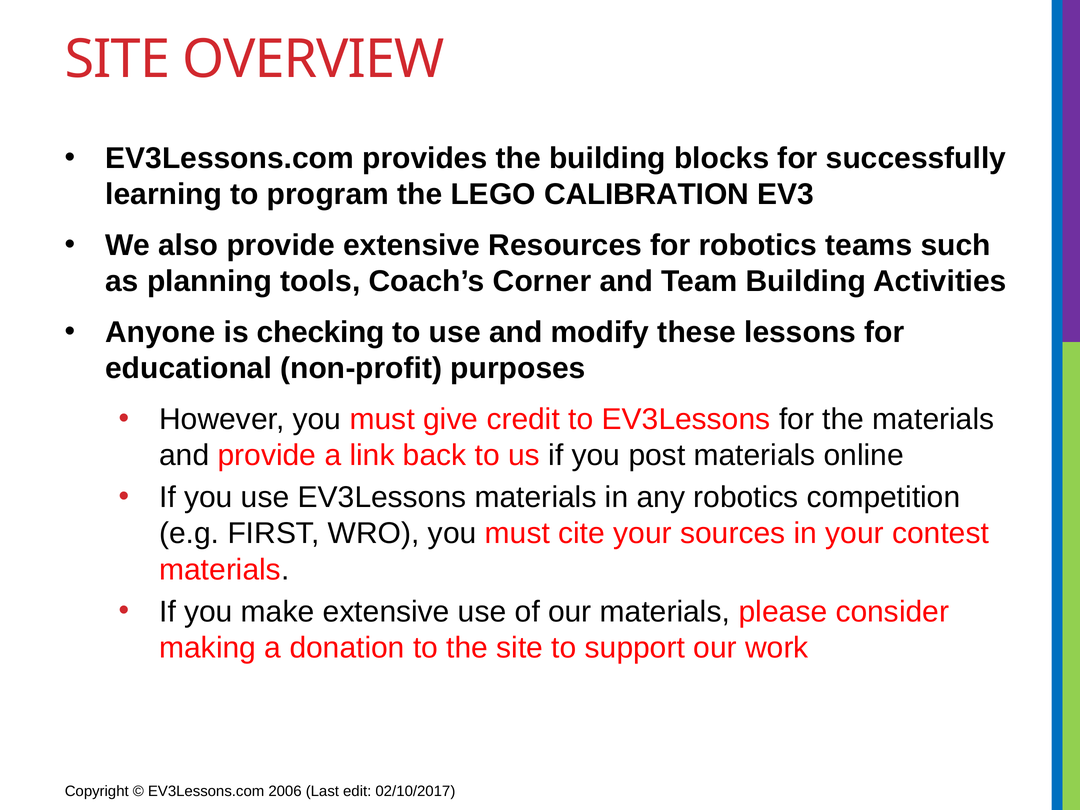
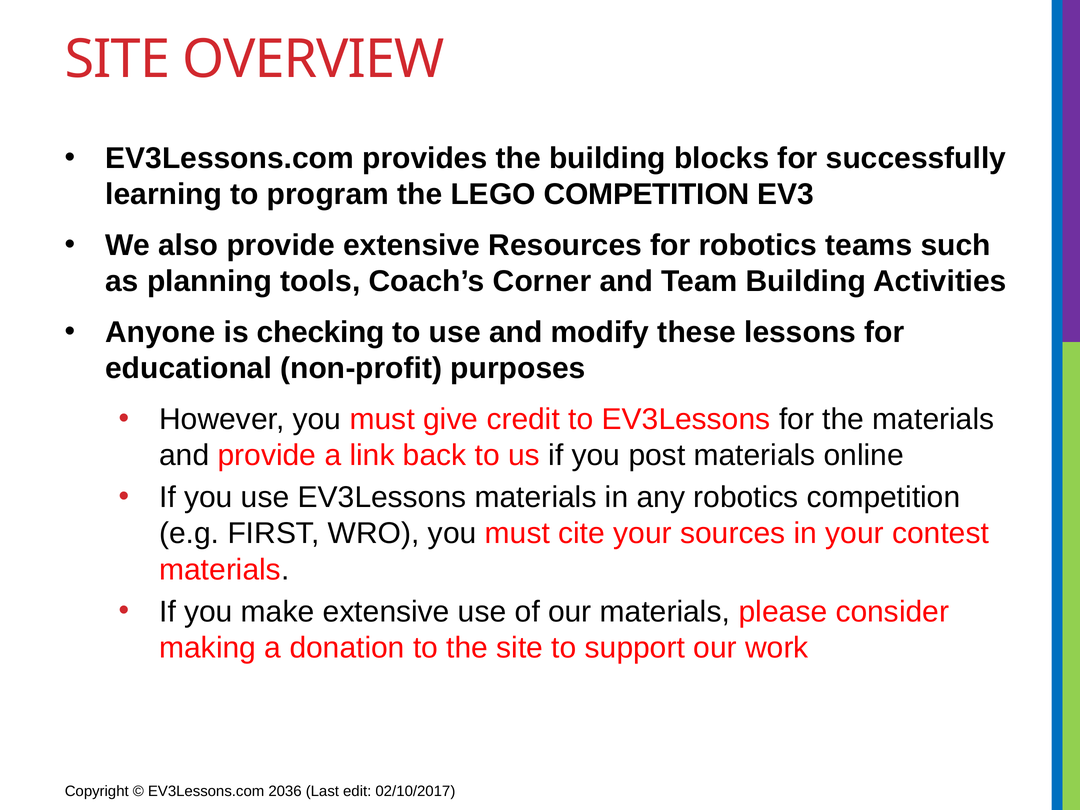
LEGO CALIBRATION: CALIBRATION -> COMPETITION (647, 194)
2006: 2006 -> 2036 (285, 791)
